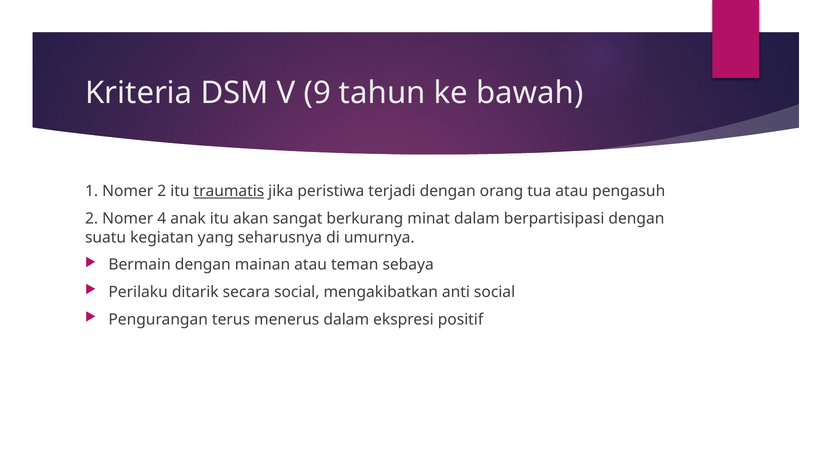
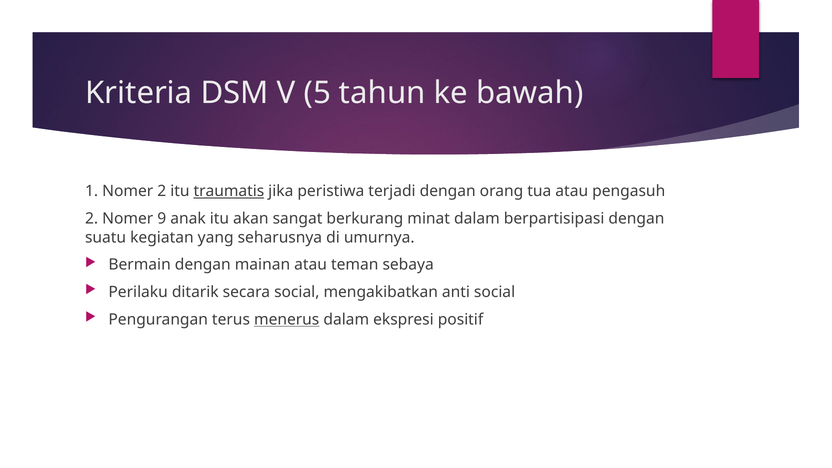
9: 9 -> 5 (317, 93)
4: 4 -> 9 (162, 219)
menerus underline: none -> present (287, 320)
